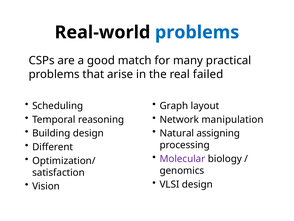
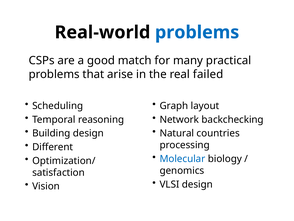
manipulation: manipulation -> backchecking (233, 119)
assigning: assigning -> countries (218, 133)
Molecular colour: purple -> blue (182, 158)
